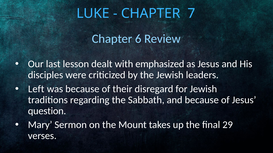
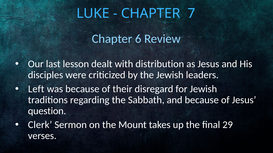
emphasized: emphasized -> distribution (160, 64)
Mary: Mary -> Clerk (40, 125)
